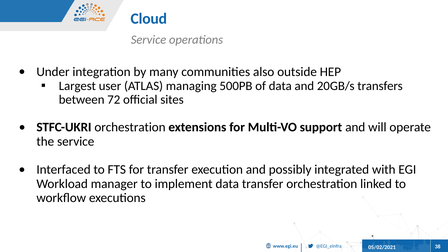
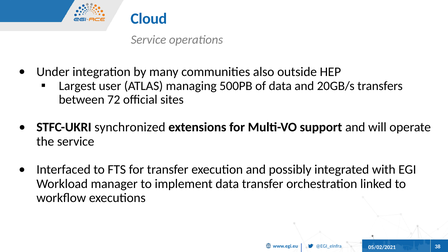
STFC-UKRI orchestration: orchestration -> synchronized (130, 127)
